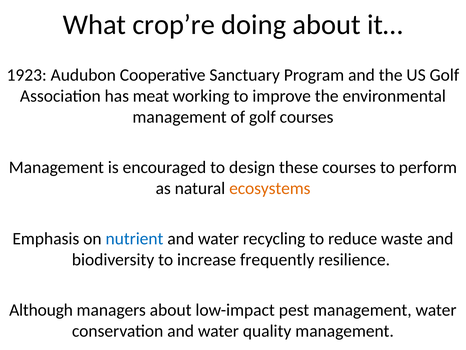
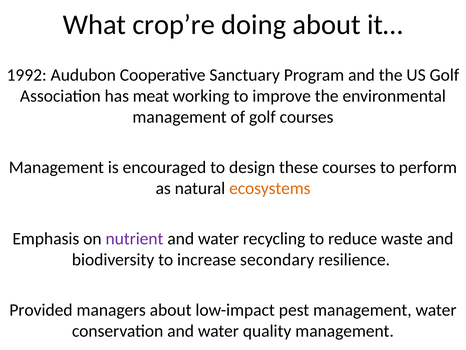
1923: 1923 -> 1992 (27, 75)
nutrient colour: blue -> purple (134, 238)
frequently: frequently -> secondary (277, 259)
Although: Although -> Provided (41, 310)
